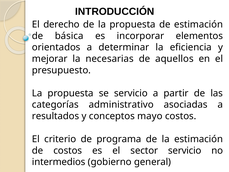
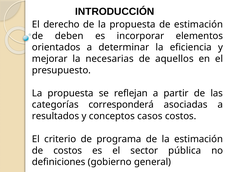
básica: básica -> deben (69, 36)
se servicio: servicio -> reflejan (131, 93)
administrativo: administrativo -> corresponderá (121, 105)
mayo: mayo -> casos (150, 116)
sector servicio: servicio -> pública (185, 150)
intermedios: intermedios -> definiciones (59, 162)
